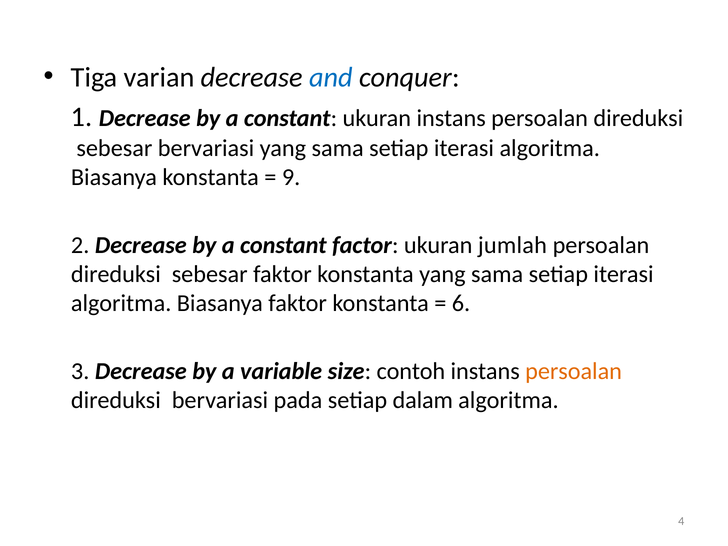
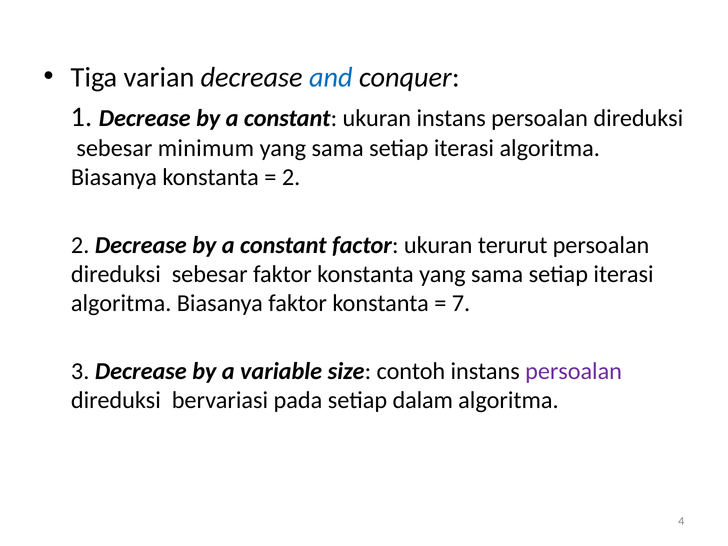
sebesar bervariasi: bervariasi -> minimum (206, 148)
9: 9 -> 2 (291, 177)
jumlah: jumlah -> terurut (513, 245)
6: 6 -> 7 (461, 303)
persoalan colour: orange -> purple (574, 371)
